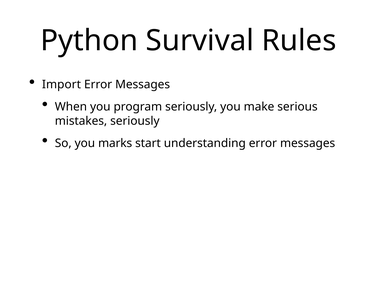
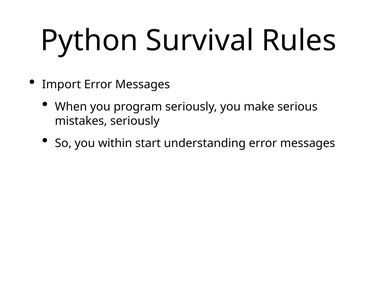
marks: marks -> within (115, 143)
